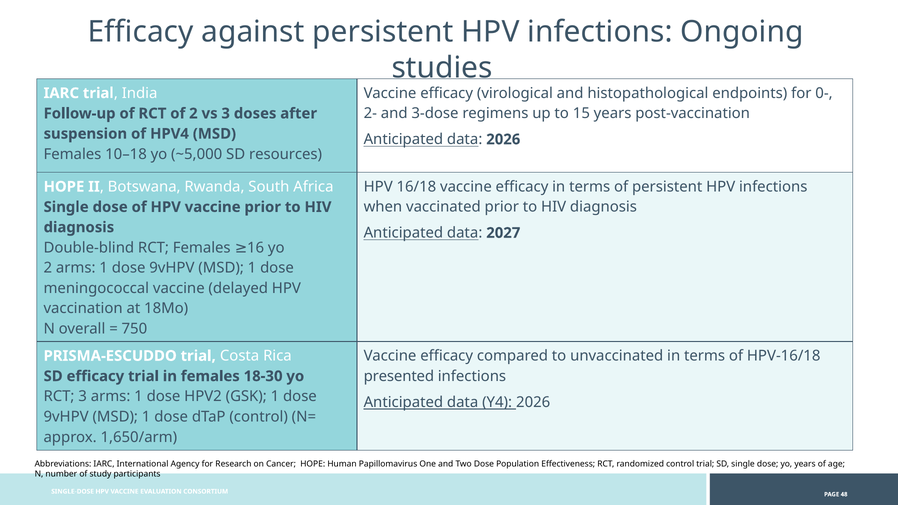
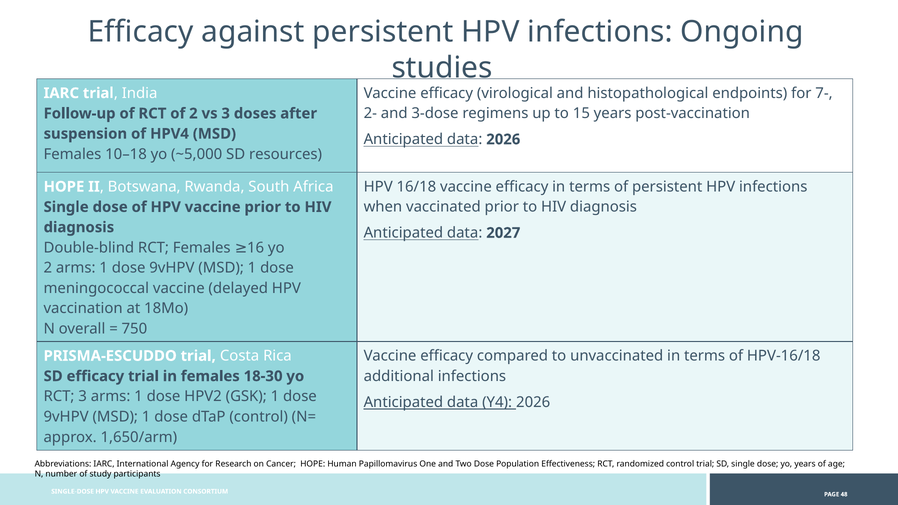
0-: 0- -> 7- (824, 93)
presented: presented -> additional (399, 376)
